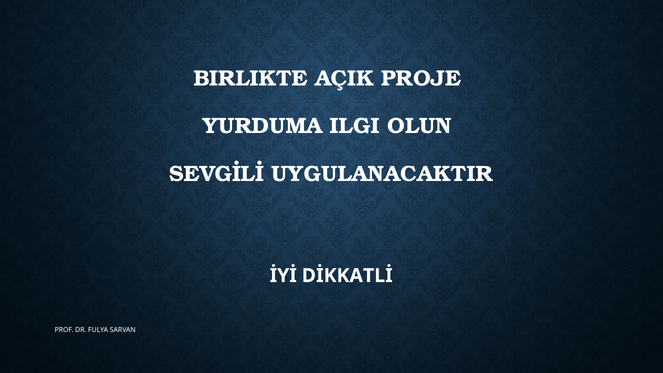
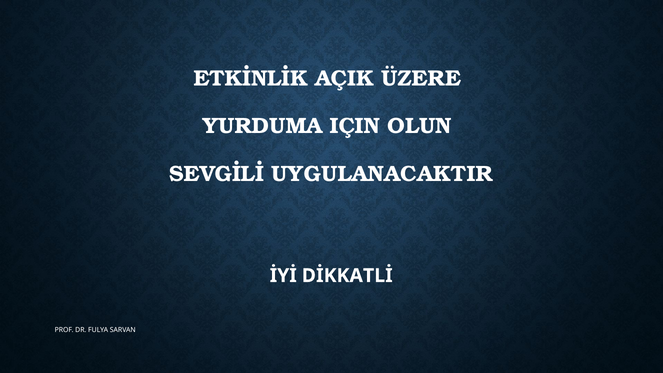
BIRLIKTE: BIRLIKTE -> ETKİNLİK (251, 78)
PROJE: PROJE -> ÜZERE (421, 78)
ILGI: ILGI -> IÇIN (355, 126)
